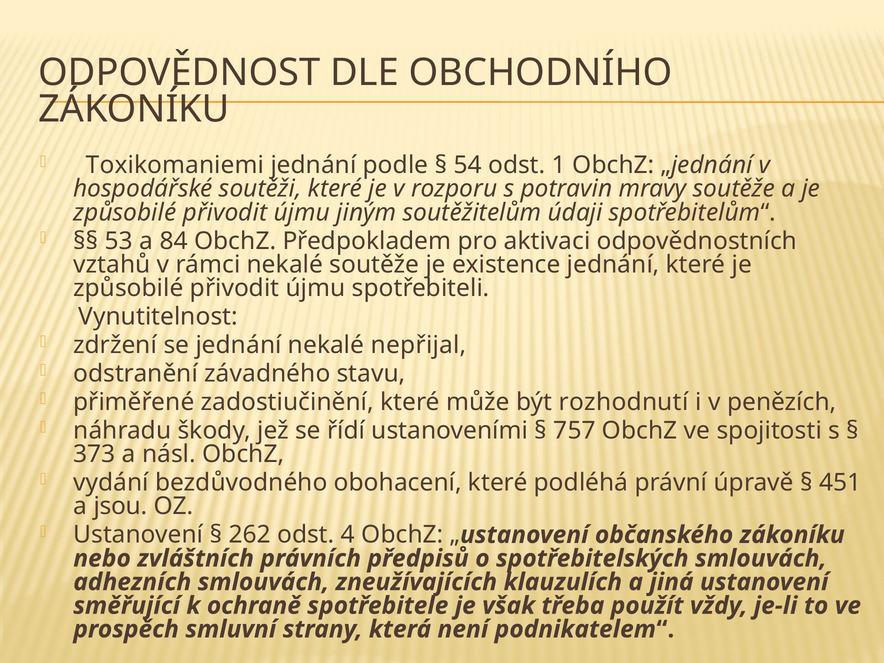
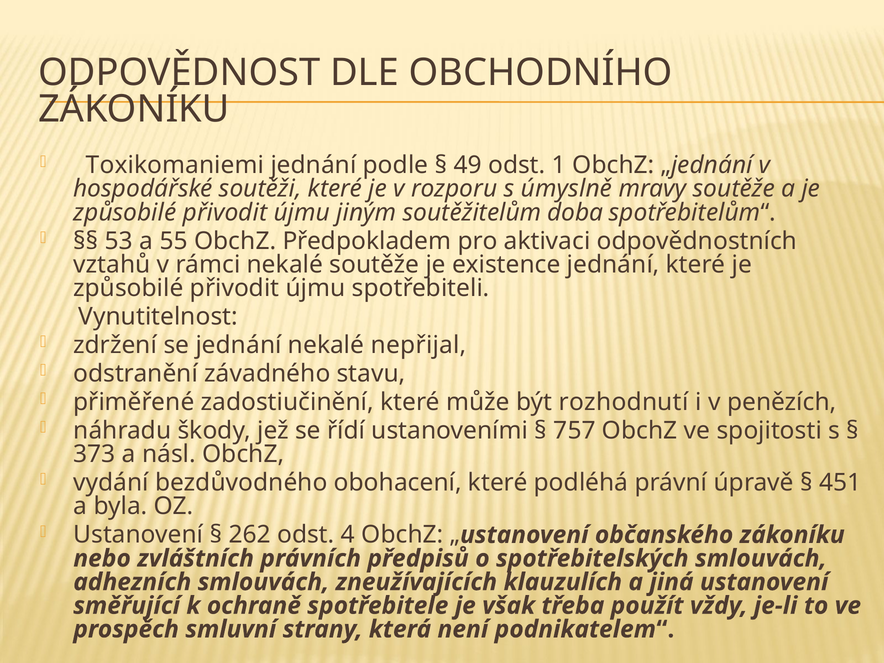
54: 54 -> 49 (468, 165)
potravin: potravin -> úmyslně (566, 189)
údaji: údaji -> doba (575, 212)
84: 84 -> 55 (174, 241)
jsou: jsou -> byla (120, 506)
